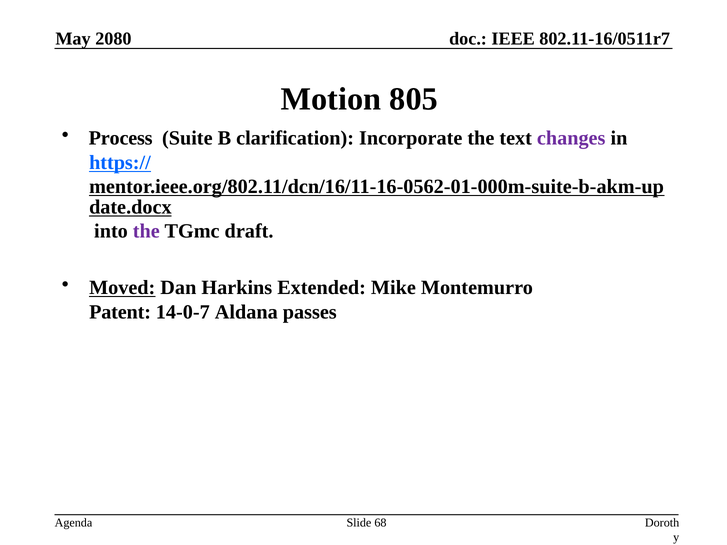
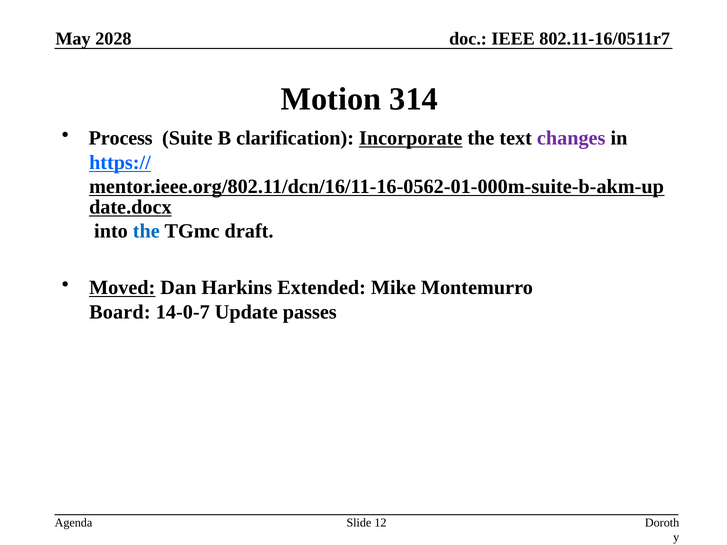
2080: 2080 -> 2028 (113, 39)
805: 805 -> 314 (414, 99)
Incorporate underline: none -> present (411, 138)
the colour: purple -> blue (146, 231)
Patent: Patent -> Board (120, 312)
Aldana: Aldana -> Update (246, 312)
68: 68 -> 12 (380, 523)
